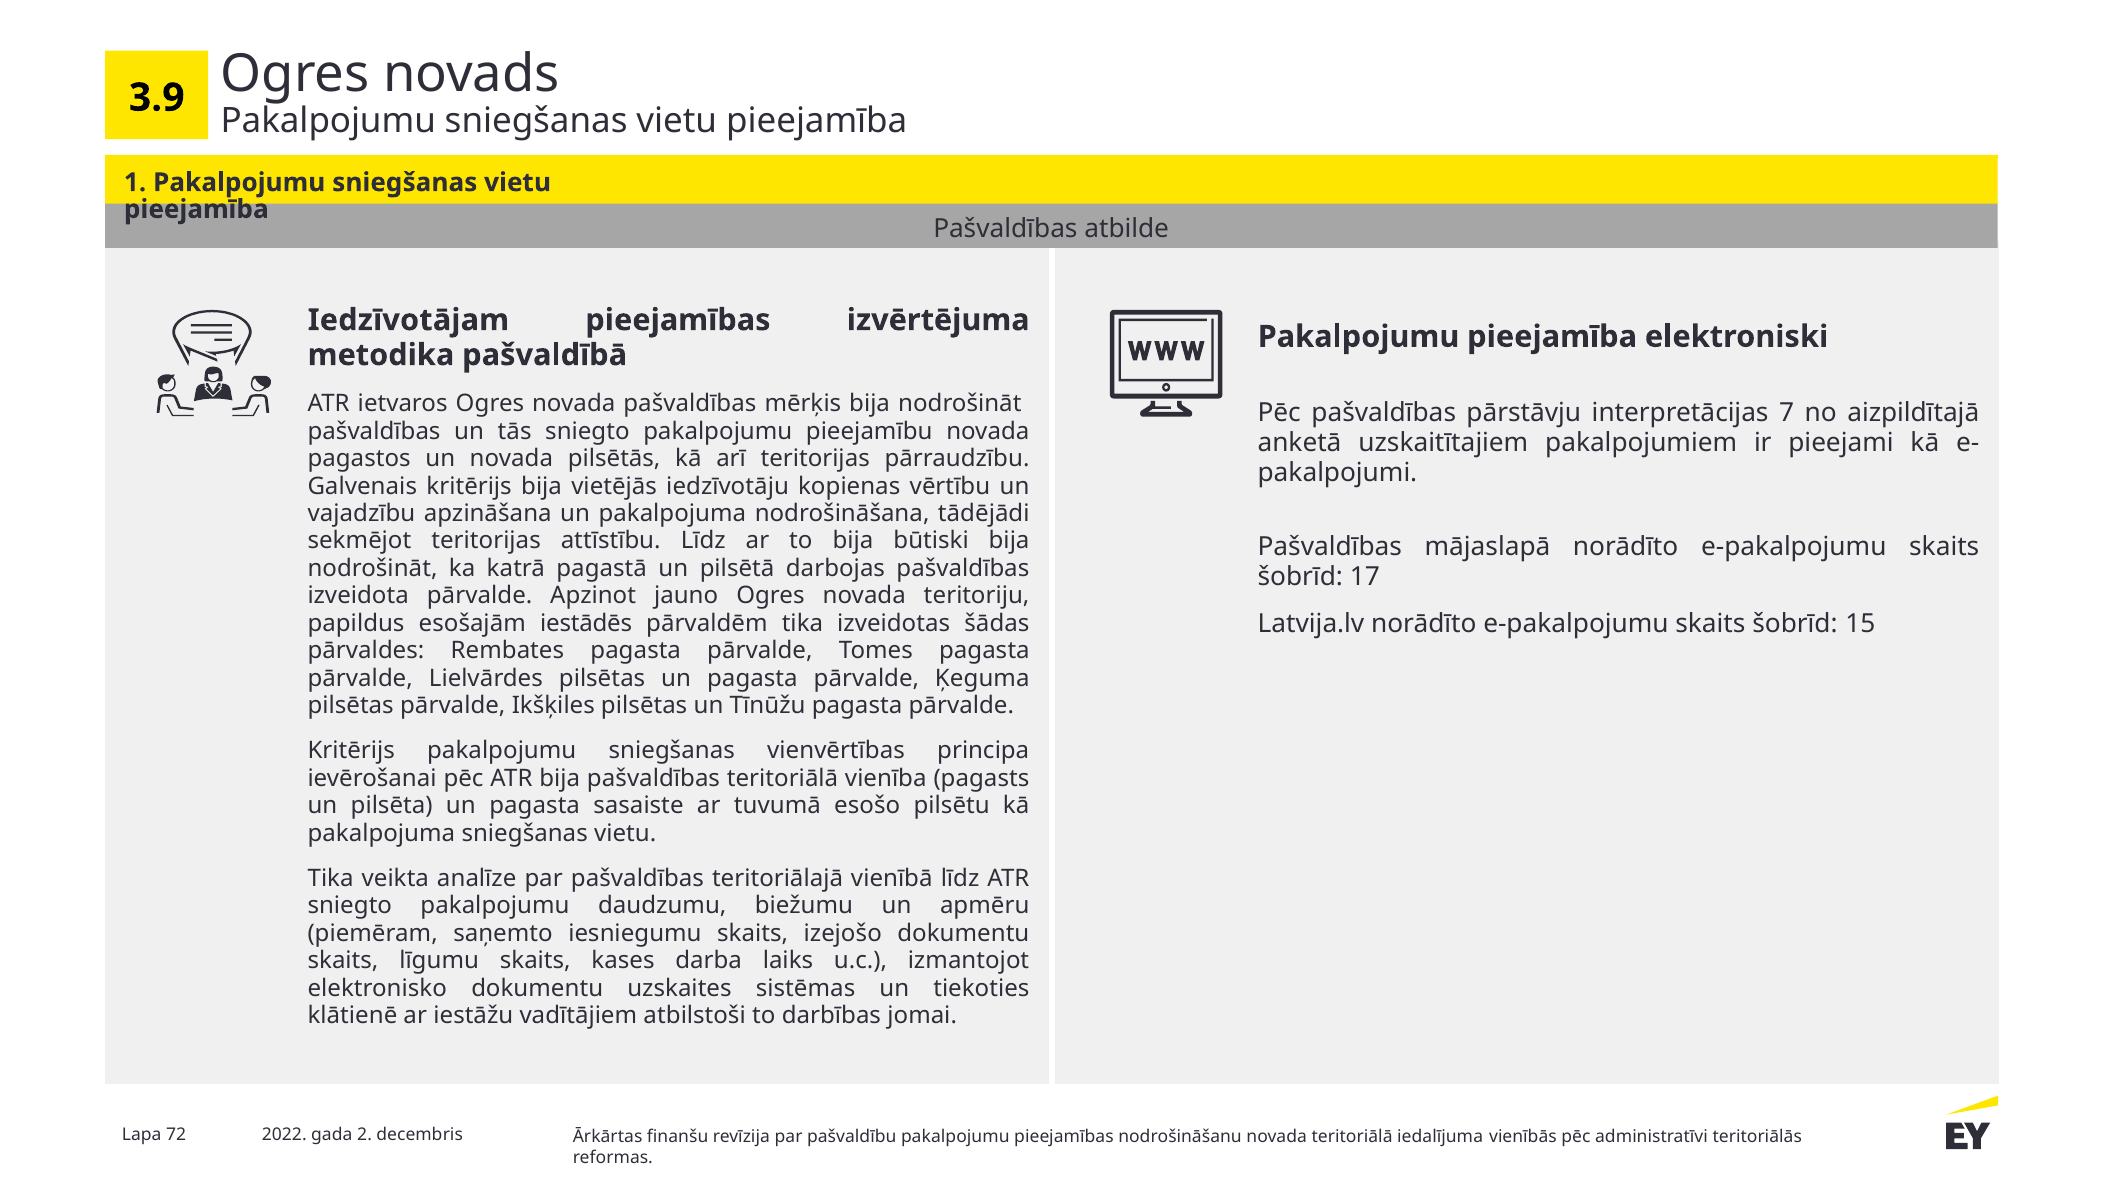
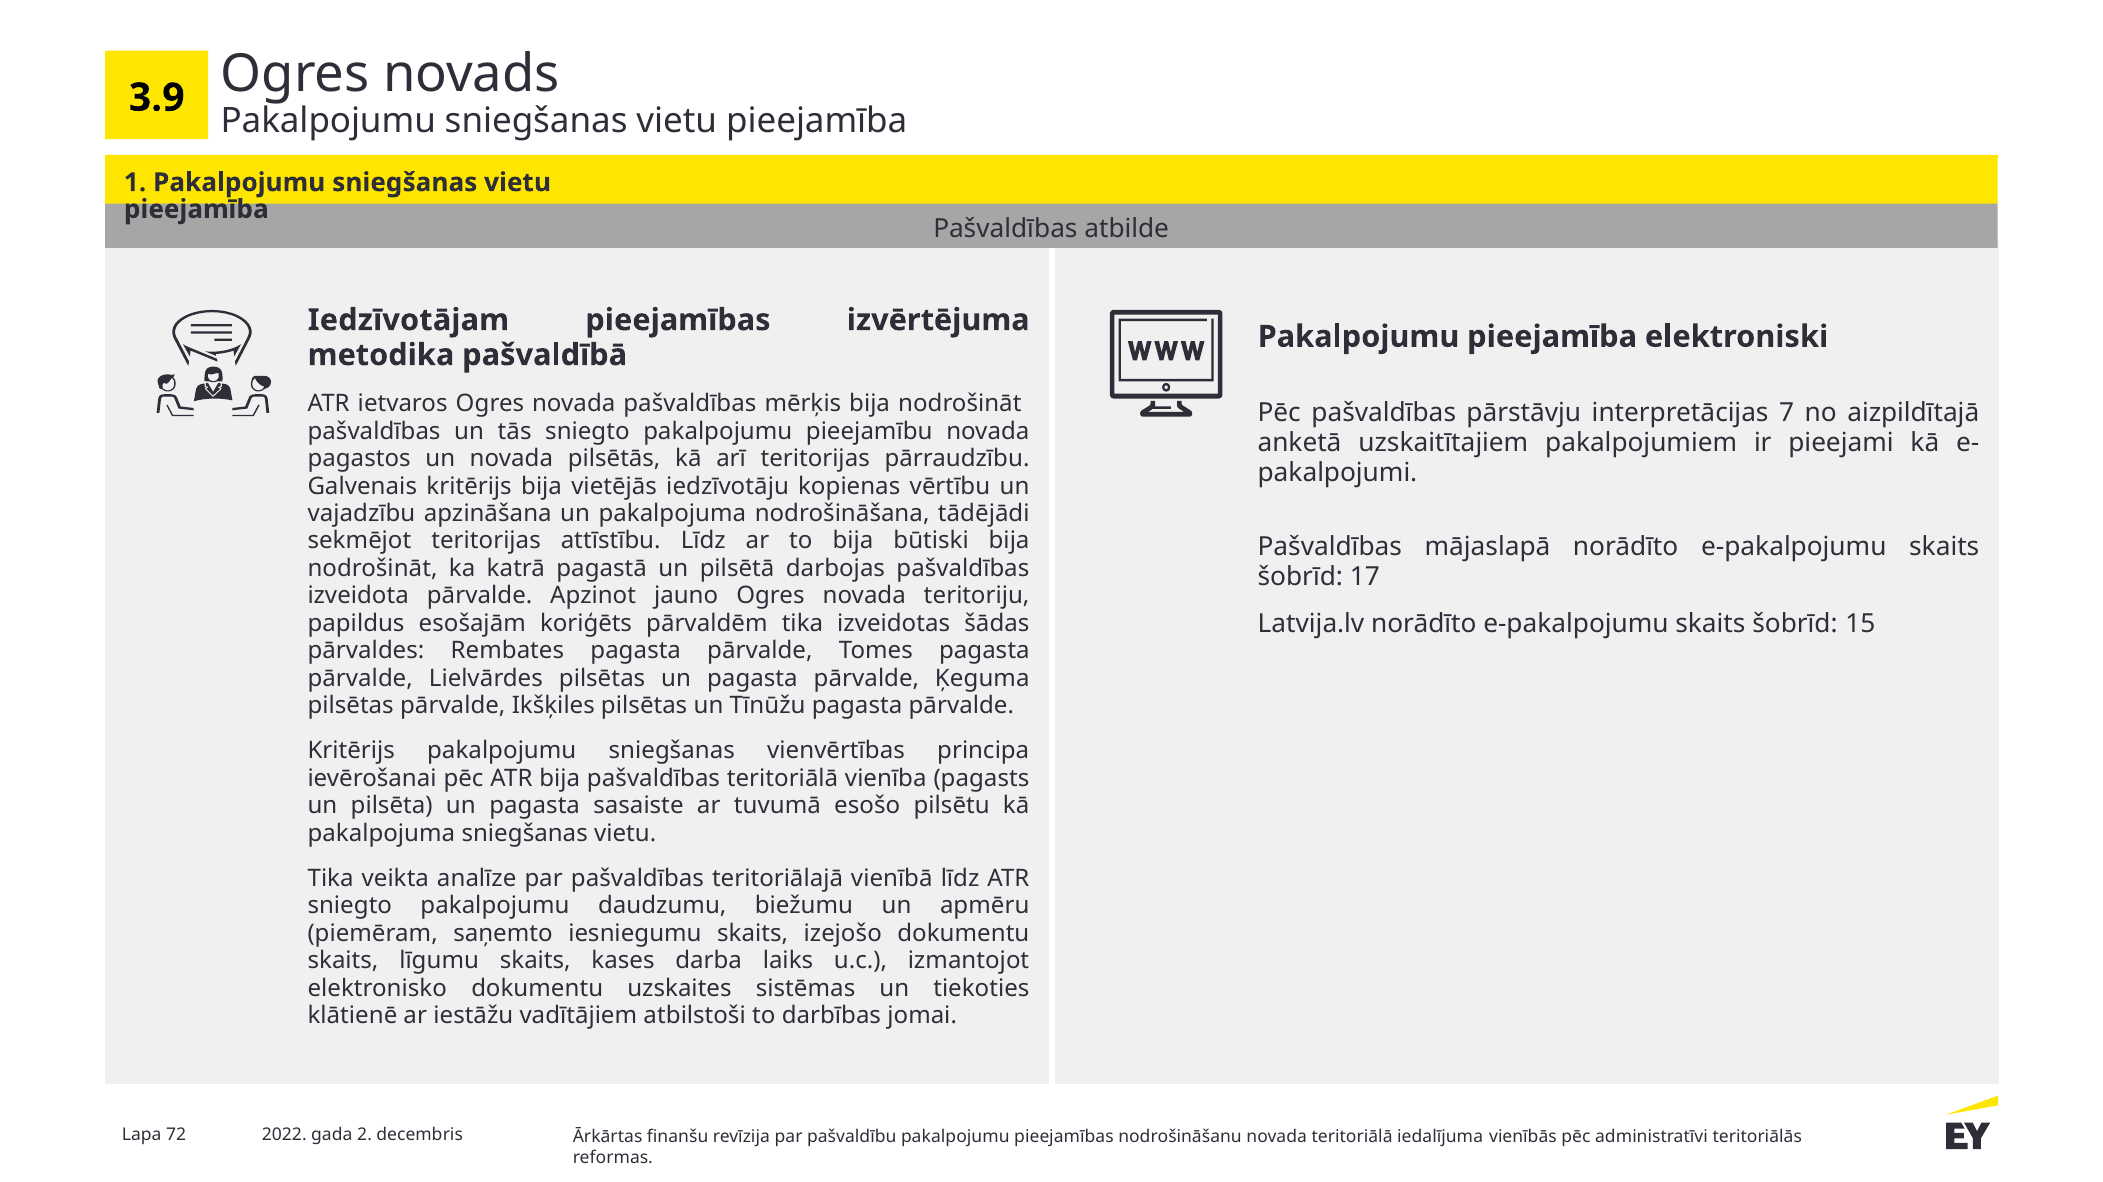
iestādēs: iestādēs -> koriģēts (586, 624)
